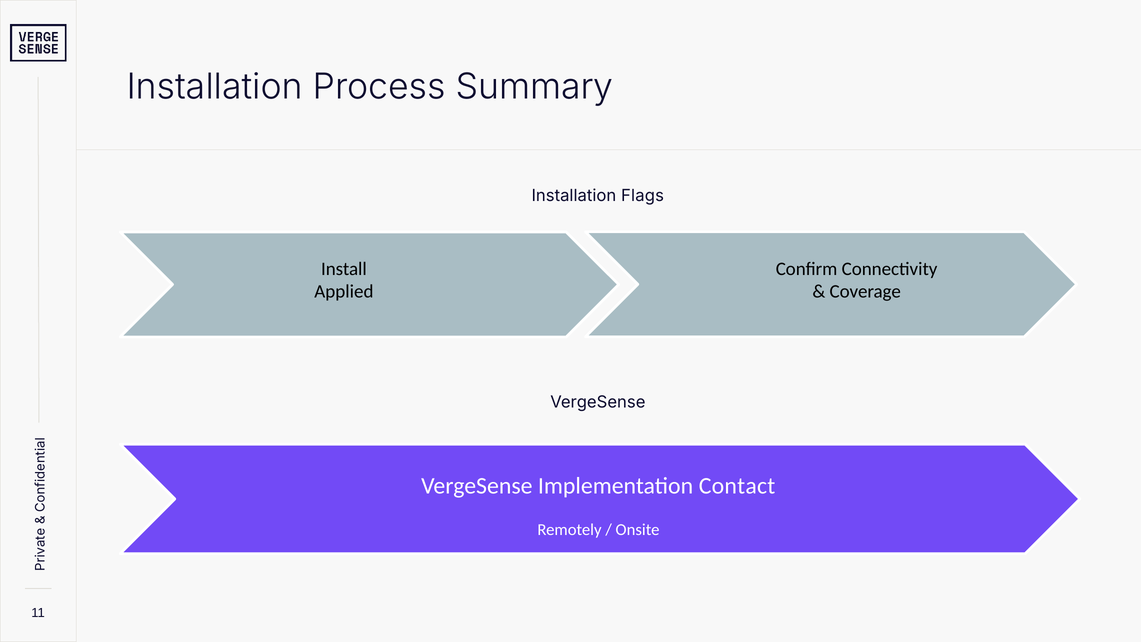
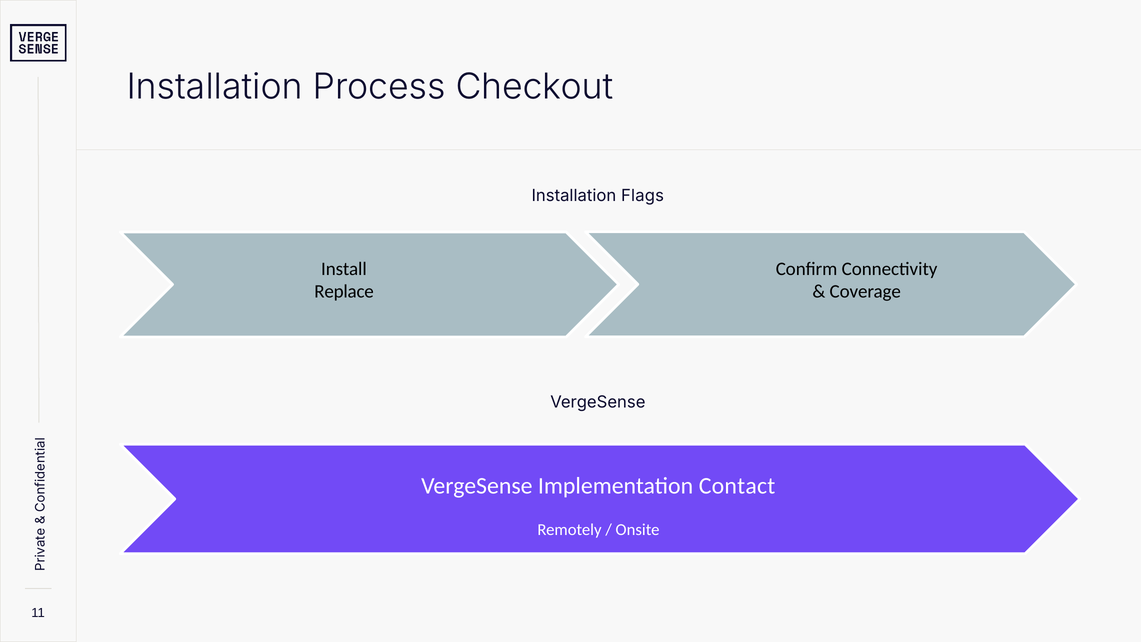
Summary: Summary -> Checkout (534, 87)
Applied: Applied -> Replace (344, 291)
